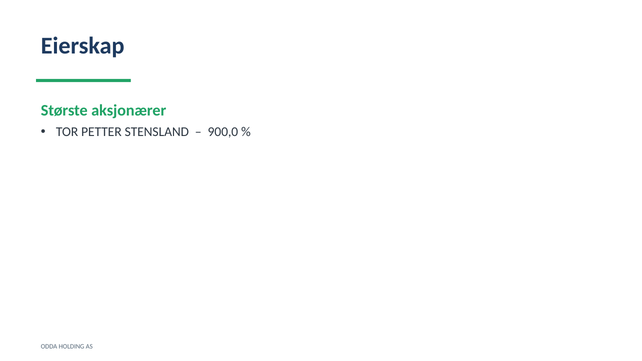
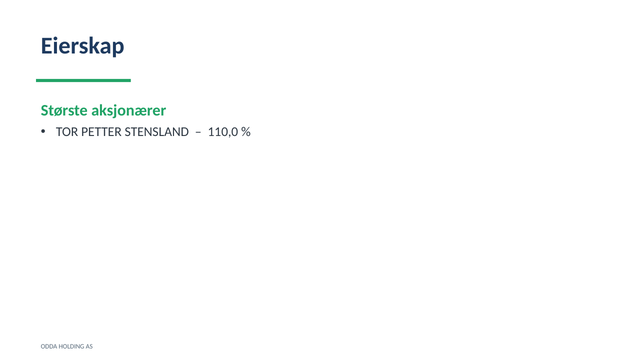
900,0: 900,0 -> 110,0 (223, 132)
